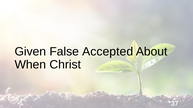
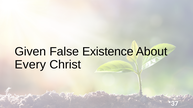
Accepted: Accepted -> Existence (108, 52)
When: When -> Every (30, 65)
